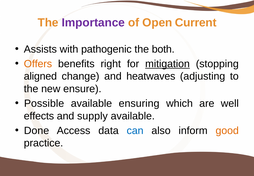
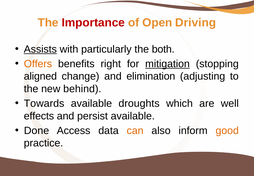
Importance colour: purple -> red (93, 23)
Current: Current -> Driving (196, 23)
Assists underline: none -> present (40, 49)
pathogenic: pathogenic -> particularly (106, 49)
heatwaves: heatwaves -> elimination (151, 76)
ensure: ensure -> behind (82, 89)
Possible: Possible -> Towards (44, 103)
ensuring: ensuring -> droughts (139, 103)
supply: supply -> persist (92, 116)
can colour: blue -> orange (135, 130)
